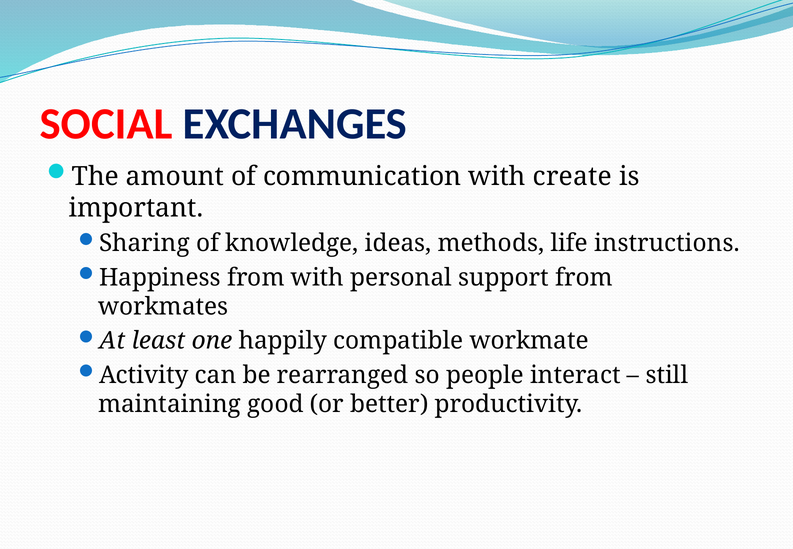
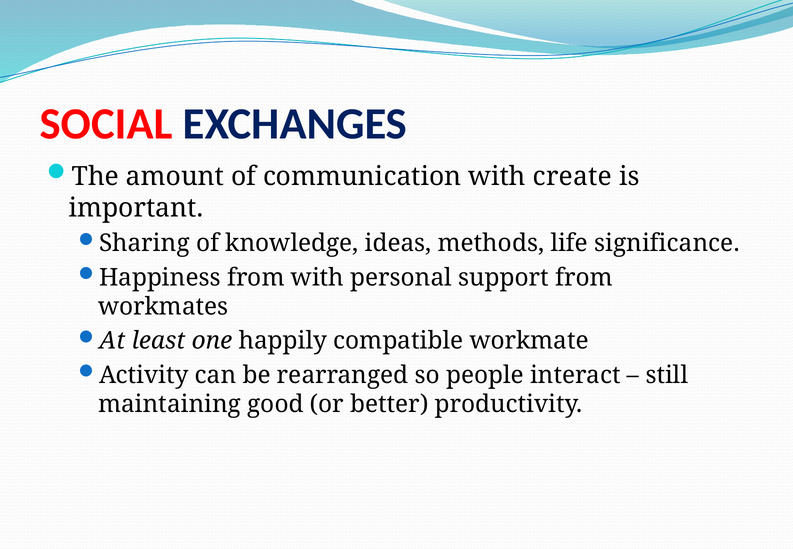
instructions: instructions -> significance (667, 243)
